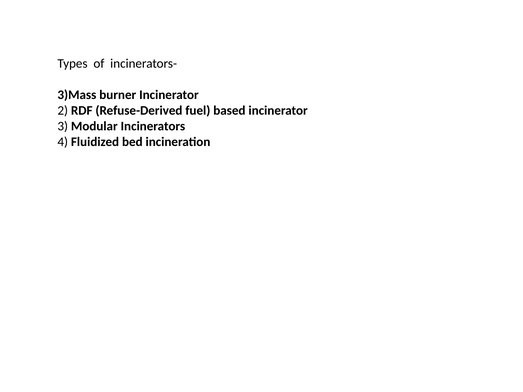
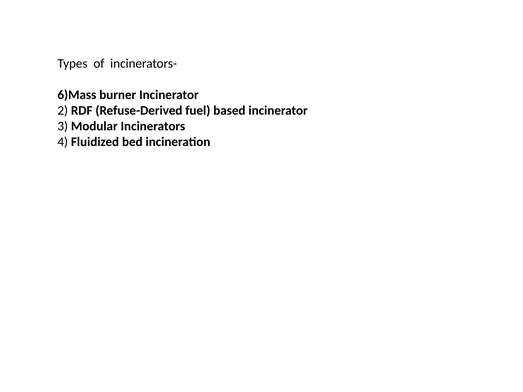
3)Mass: 3)Mass -> 6)Mass (77, 95)
